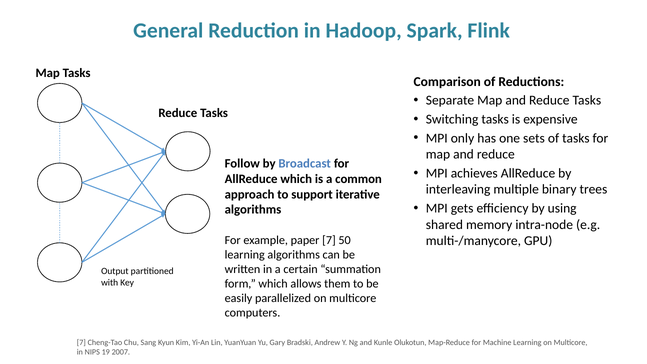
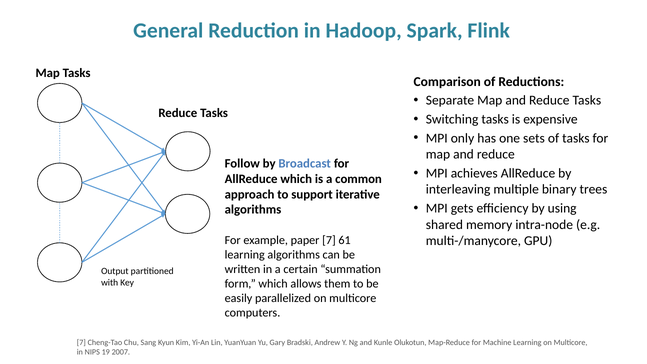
50: 50 -> 61 (345, 240)
